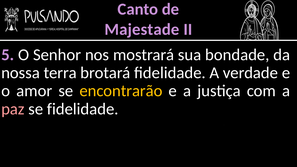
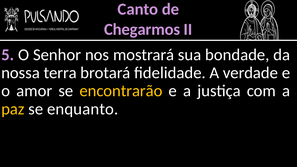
Majestade: Majestade -> Chegarmos (142, 29)
paz colour: pink -> yellow (13, 109)
se fidelidade: fidelidade -> enquanto (83, 109)
